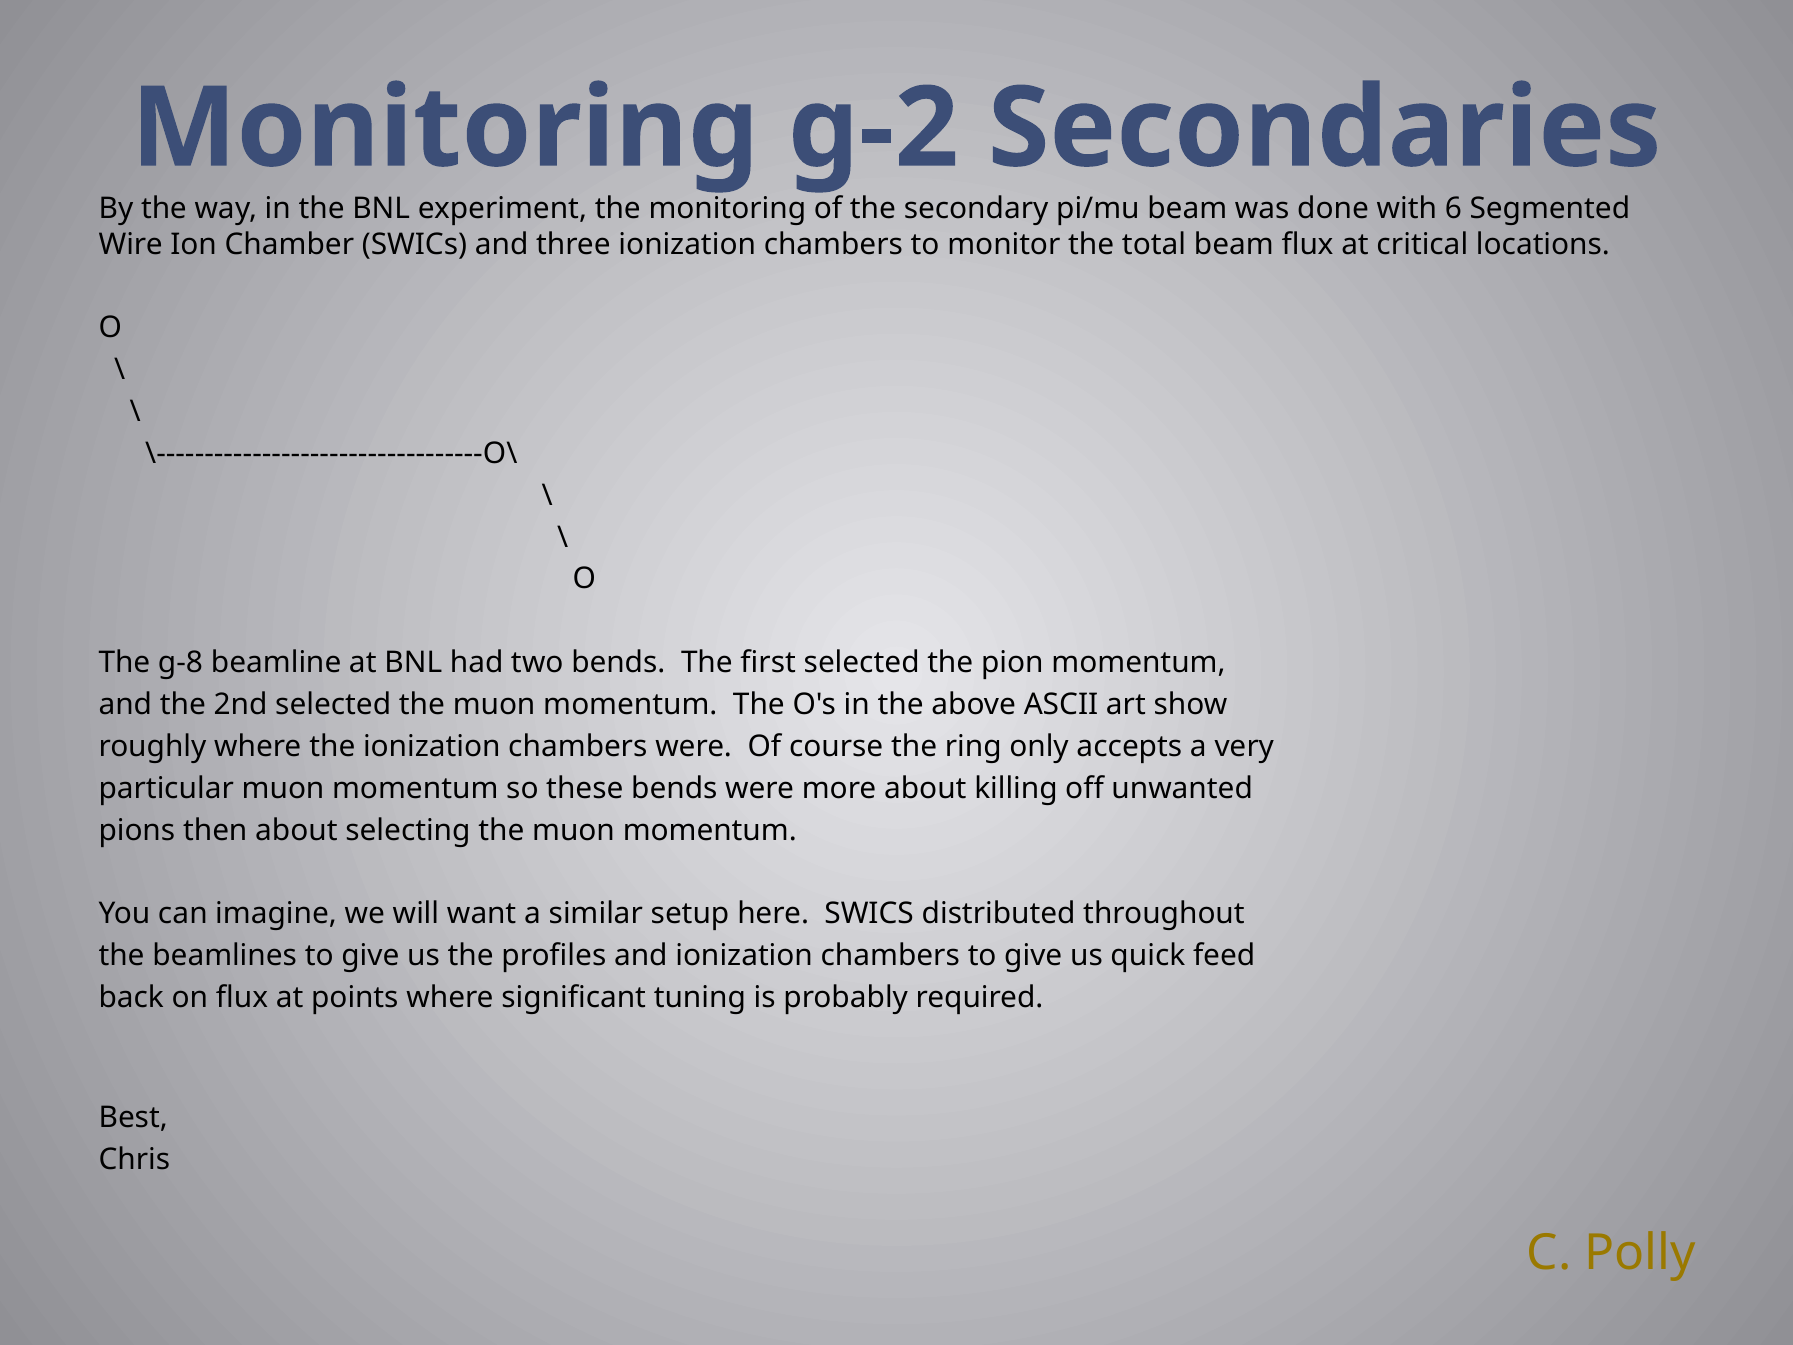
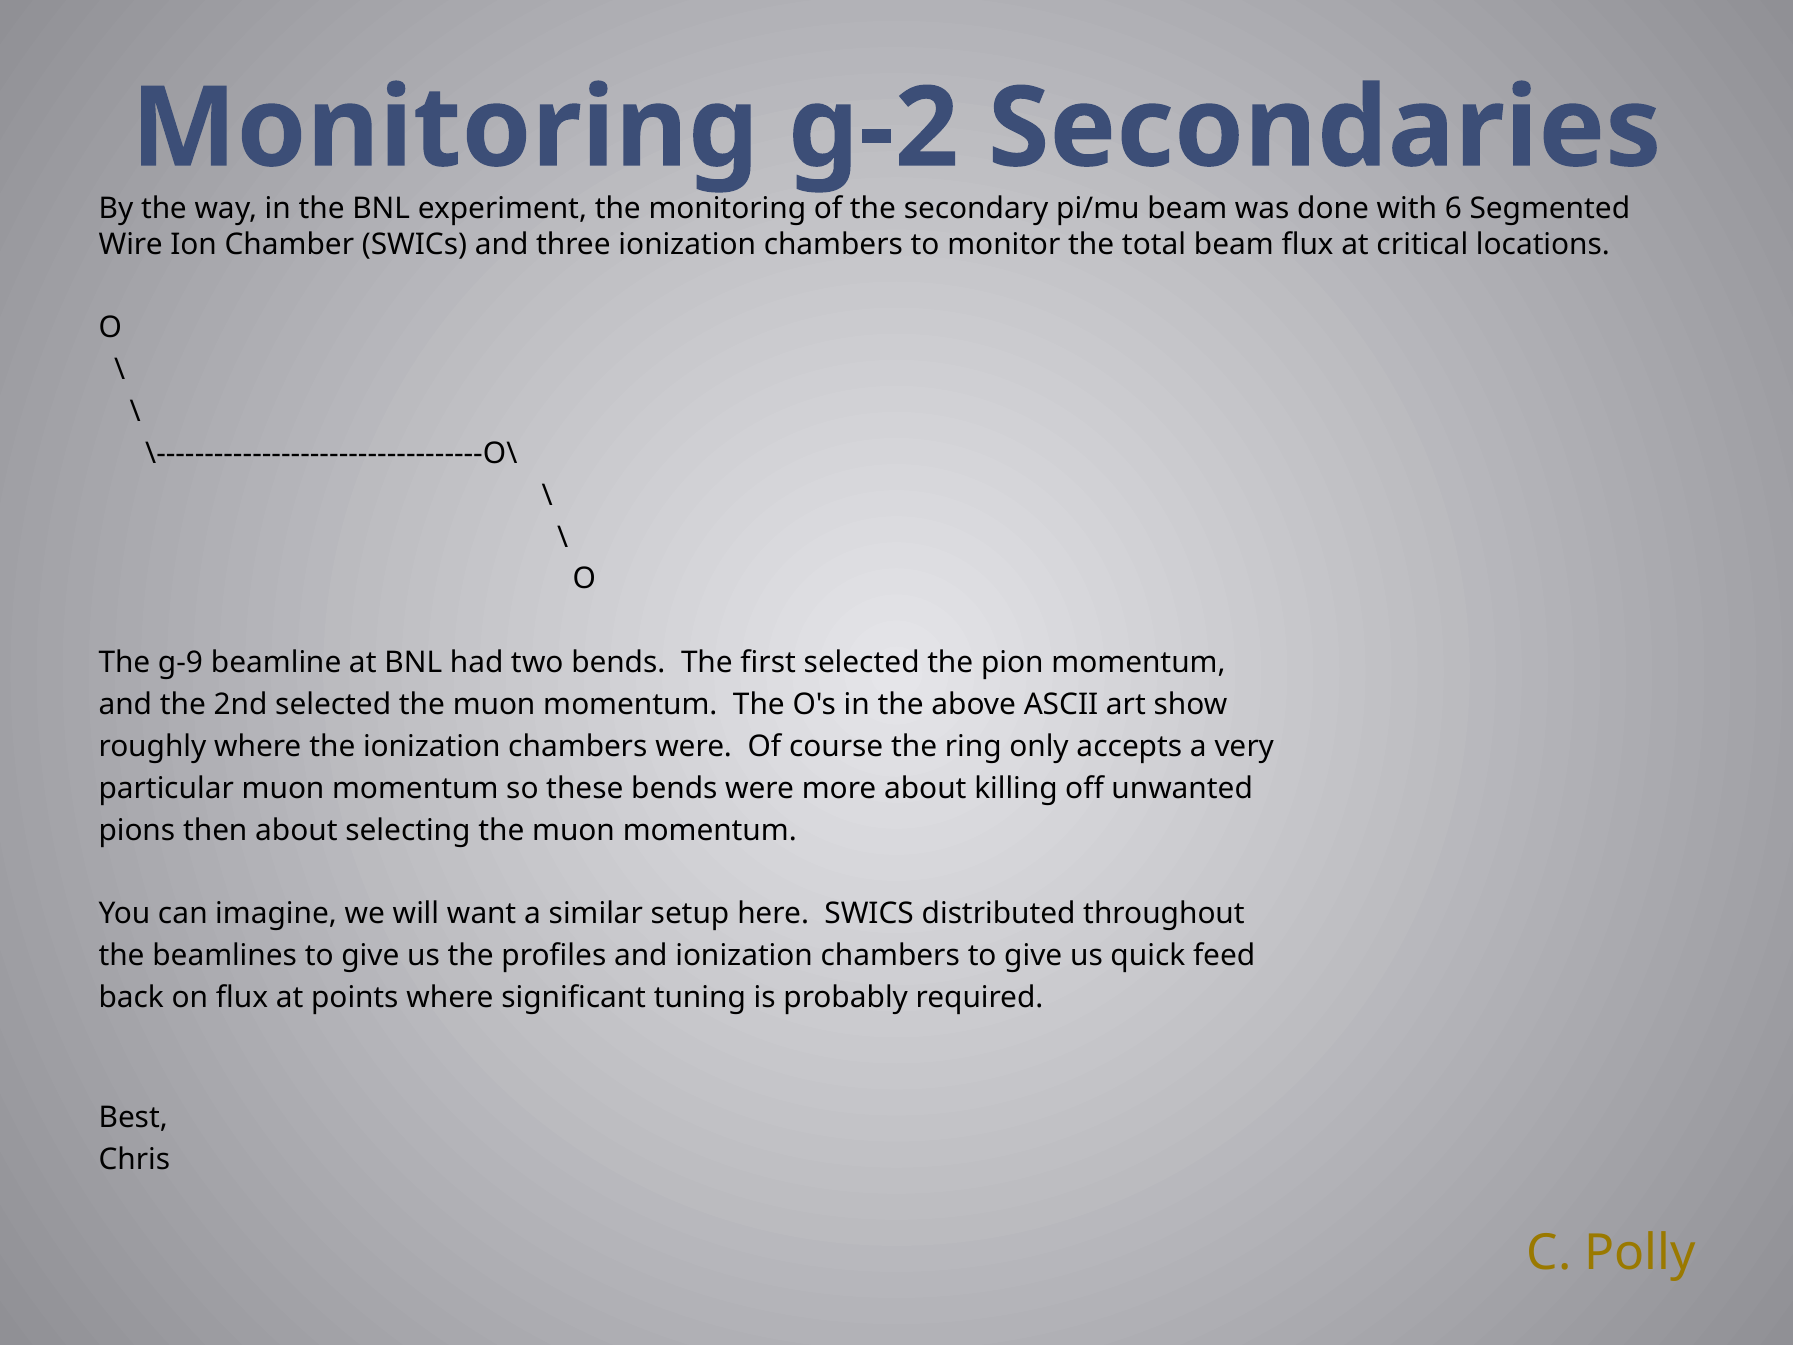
g-8: g-8 -> g-9 (181, 663)
